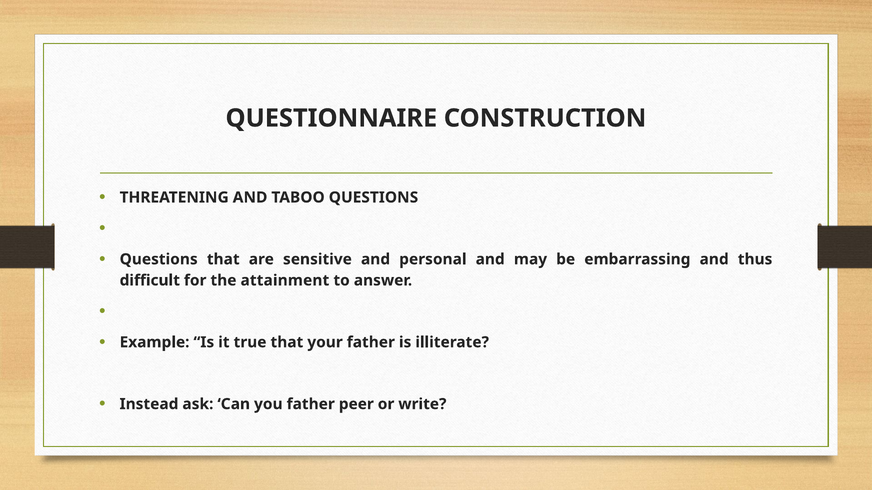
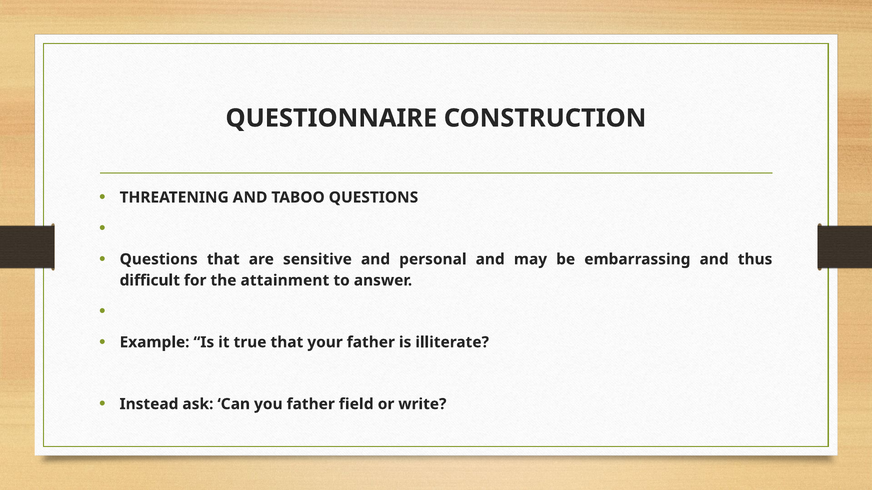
peer: peer -> field (356, 404)
